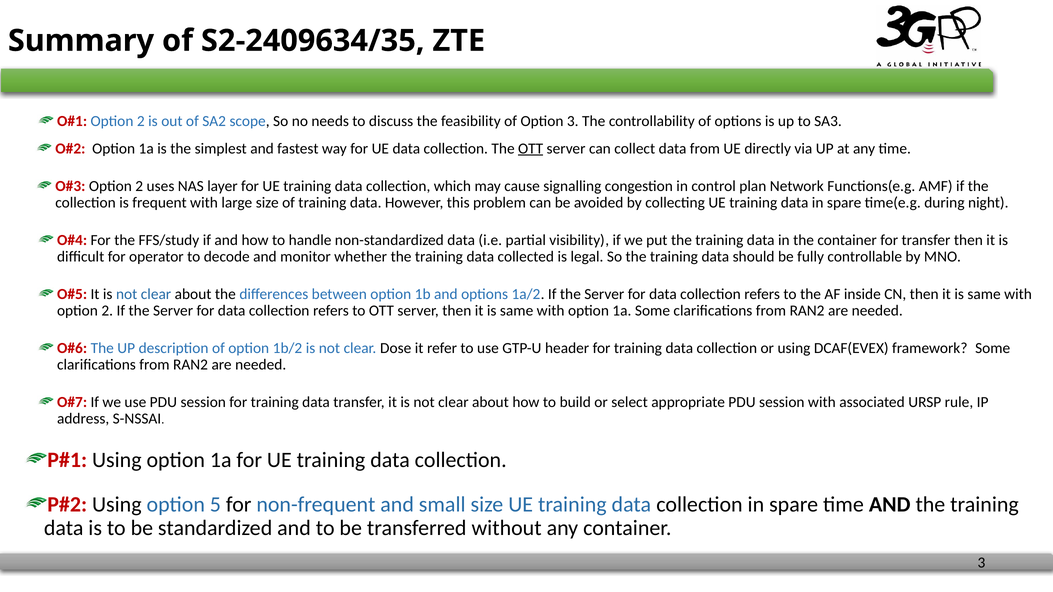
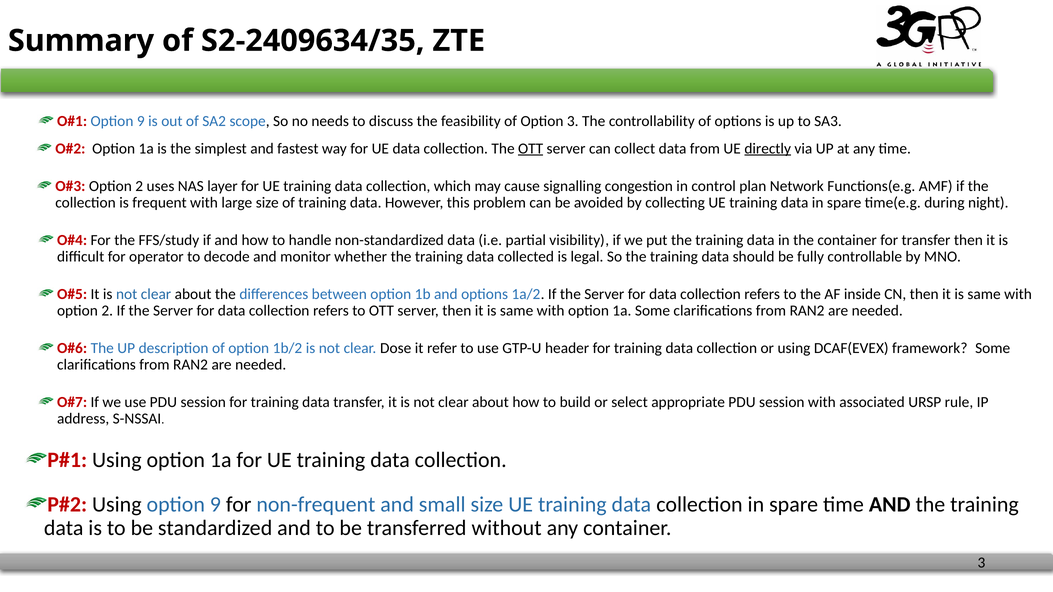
2: 2 -> 9 (141, 121)
directly underline: none -> present (768, 149)
Using option 5: 5 -> 9 (215, 505)
